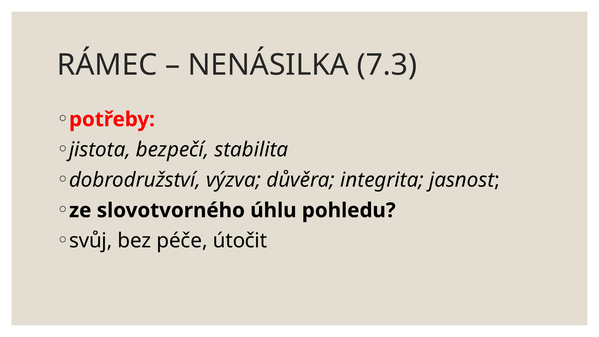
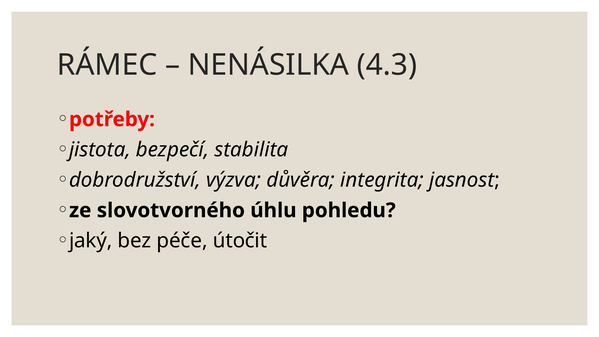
7.3: 7.3 -> 4.3 (387, 65)
svůj: svůj -> jaký (91, 241)
